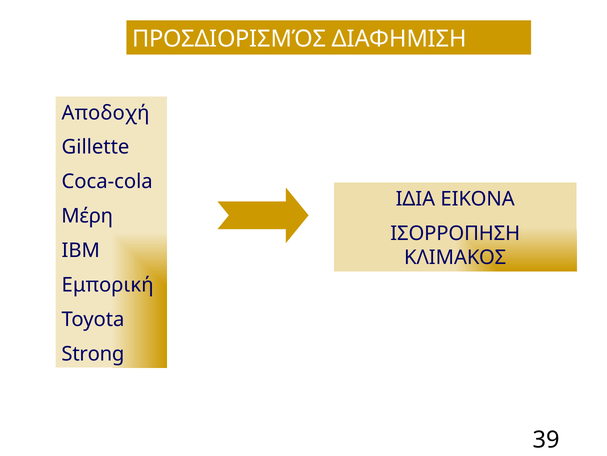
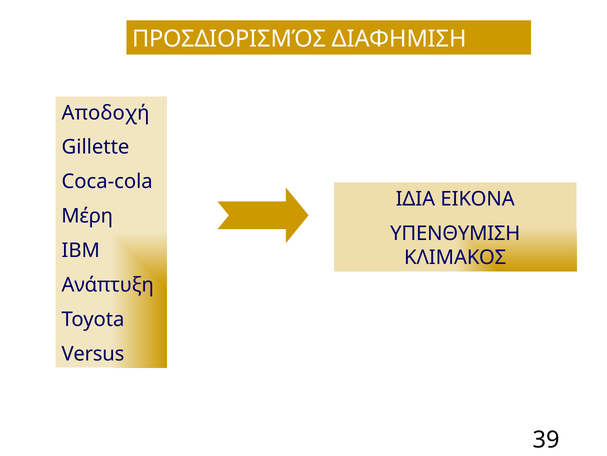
ΙΣΟΡΡΟΠΗΣΗ: ΙΣΟΡΡΟΠΗΣΗ -> ΥΠΕΝΘΥΜΙΣΗ (455, 233)
Εμπορική: Εμπορική -> Ανάπτυξη (108, 285)
Strong: Strong -> Versus (93, 353)
